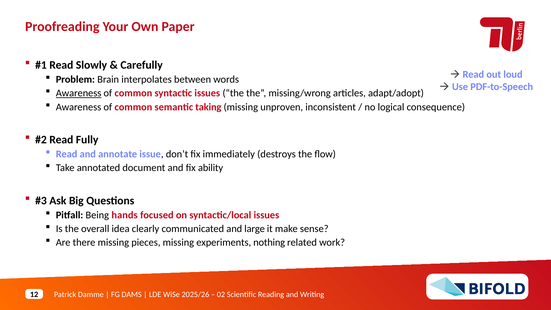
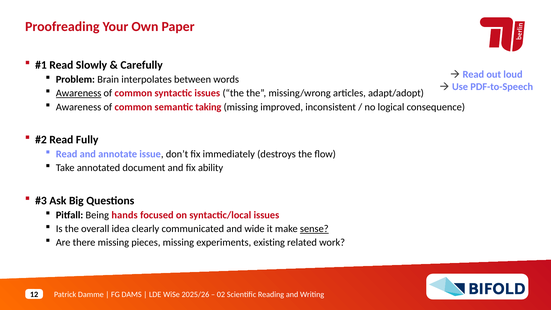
unproven: unproven -> improved (282, 107)
large: large -> wide (255, 229)
sense underline: none -> present (314, 229)
nothing: nothing -> existing (269, 243)
